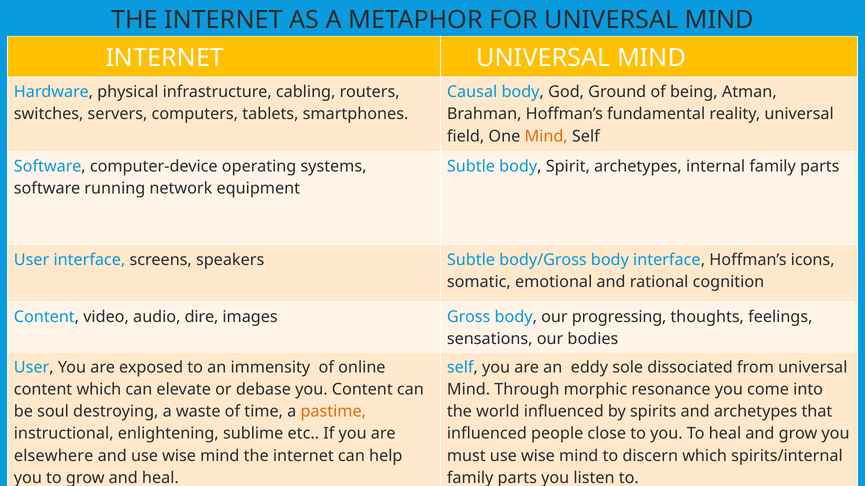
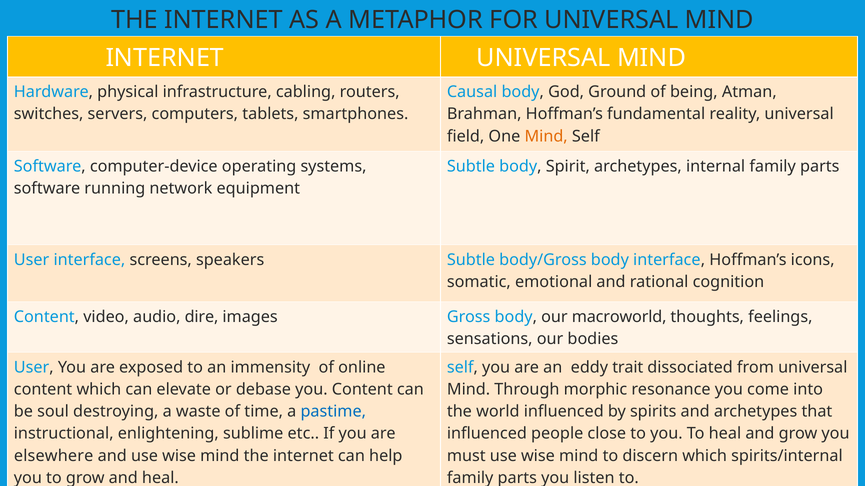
progressing: progressing -> macroworld (619, 317)
sole: sole -> trait (628, 368)
pastime colour: orange -> blue (333, 412)
